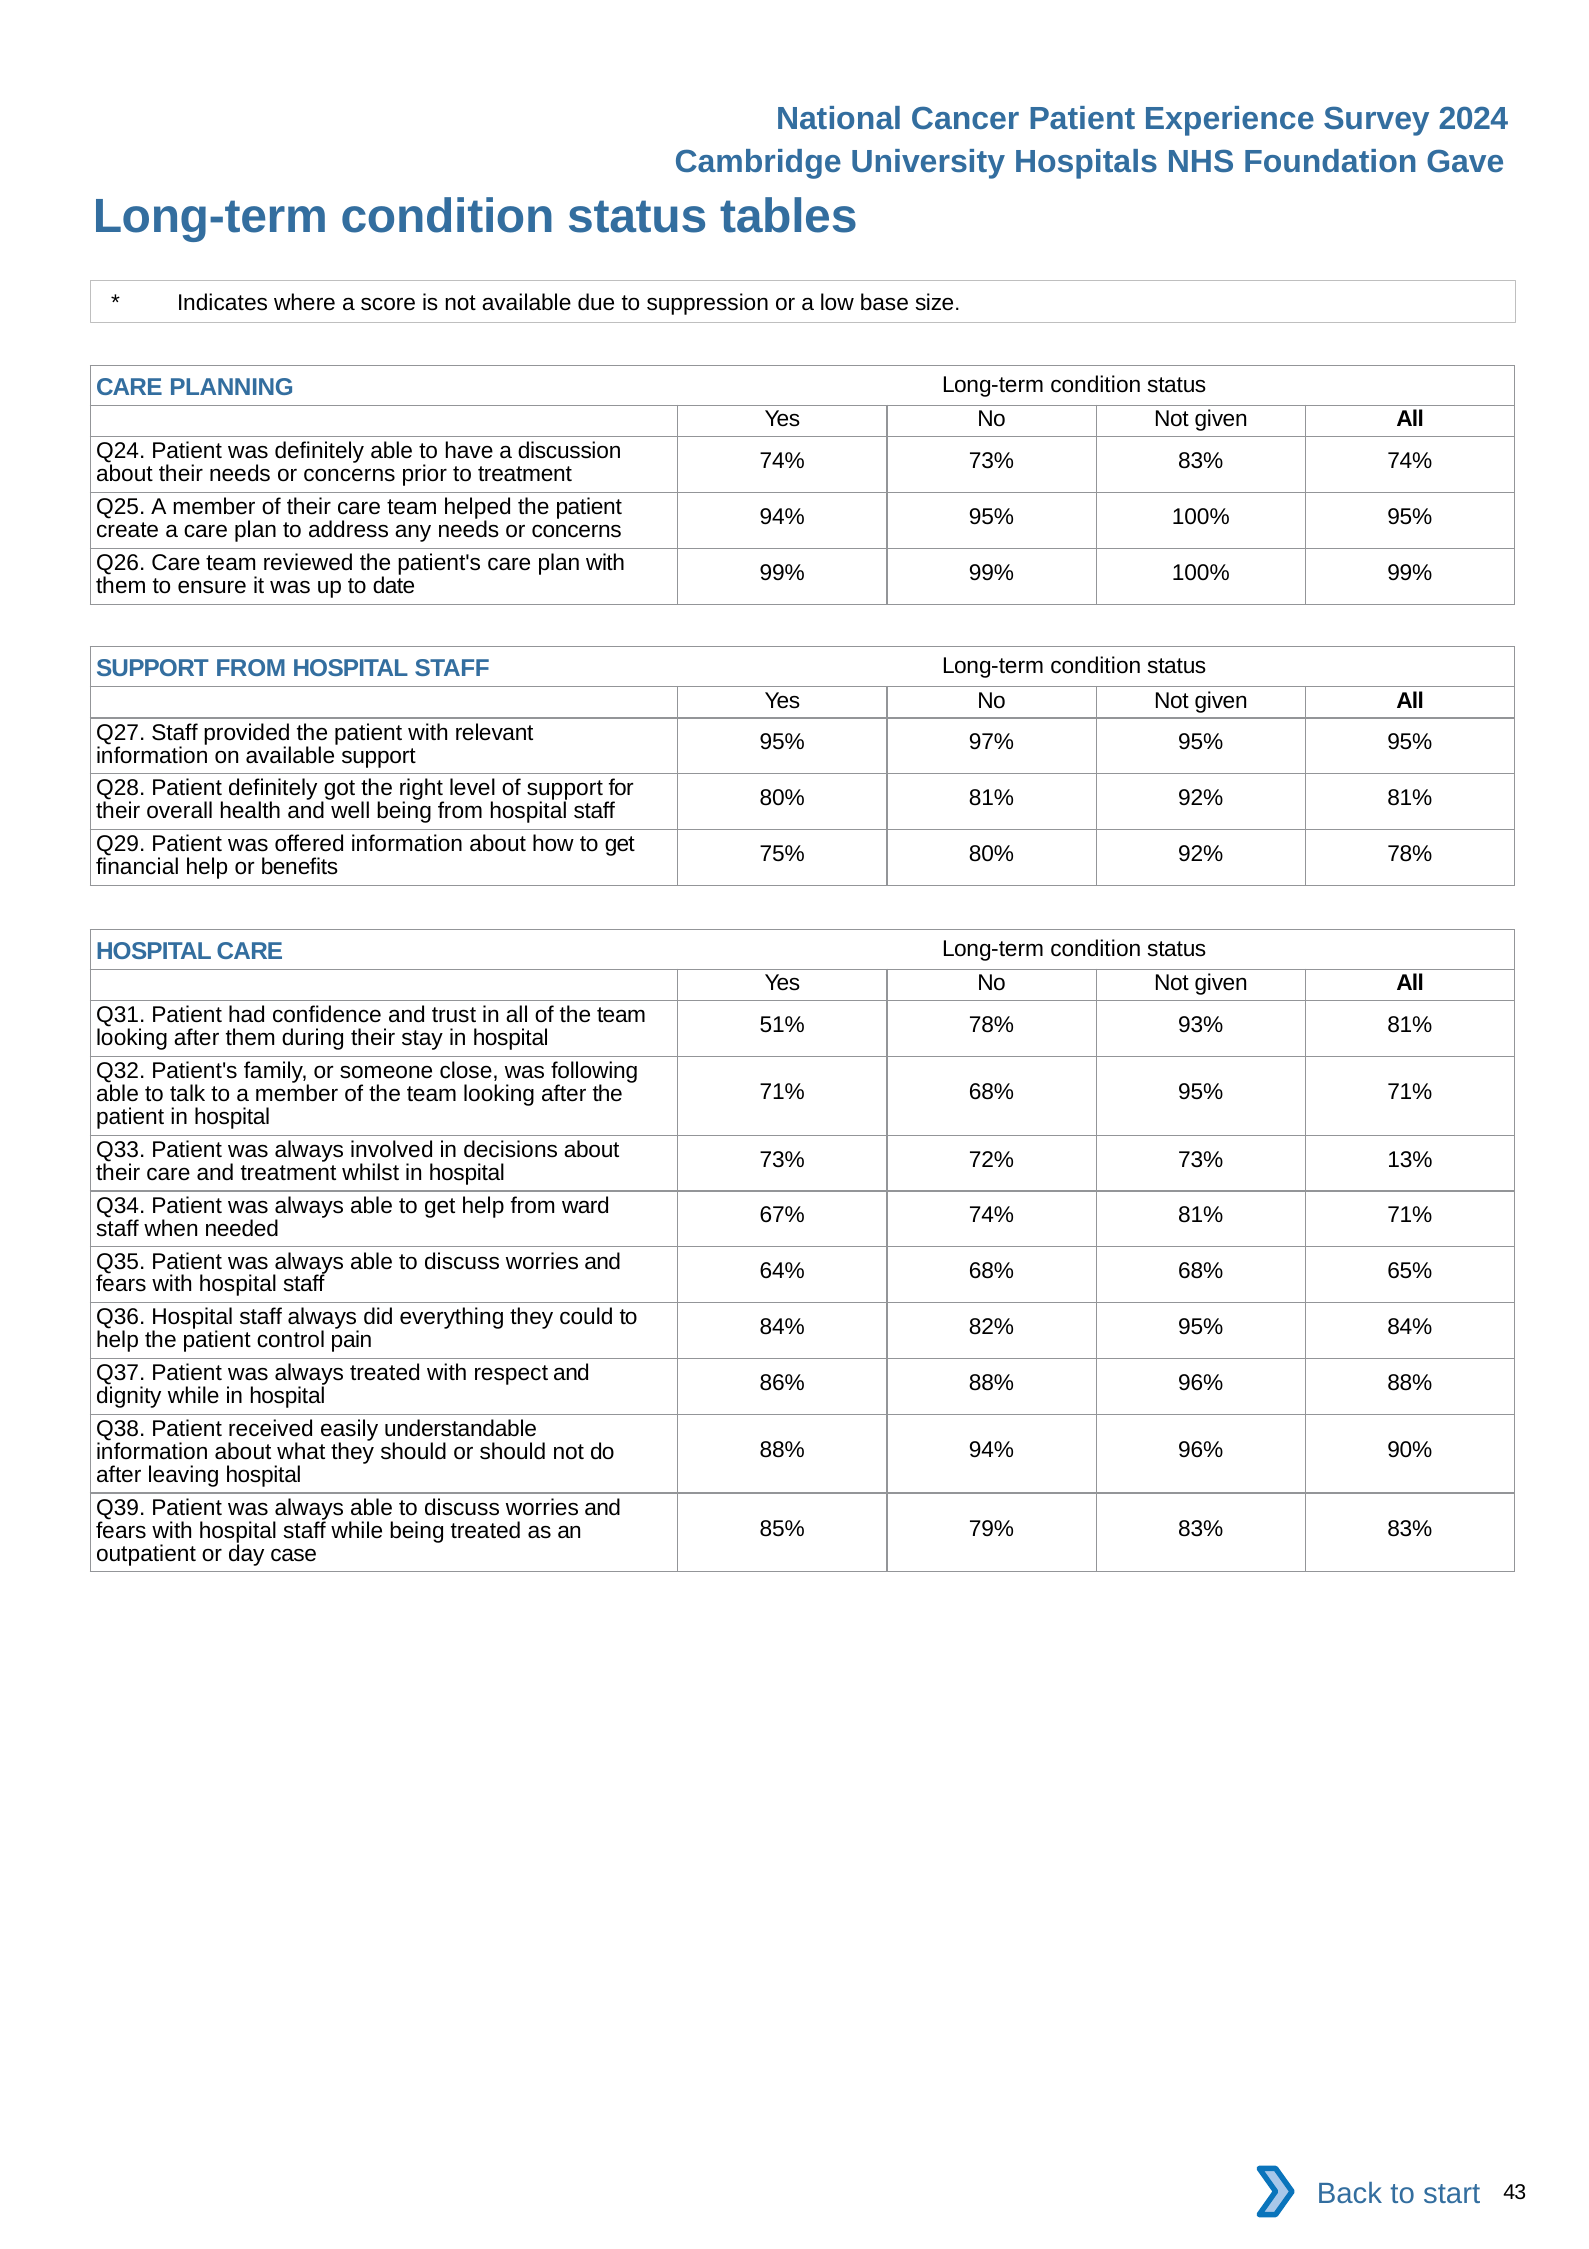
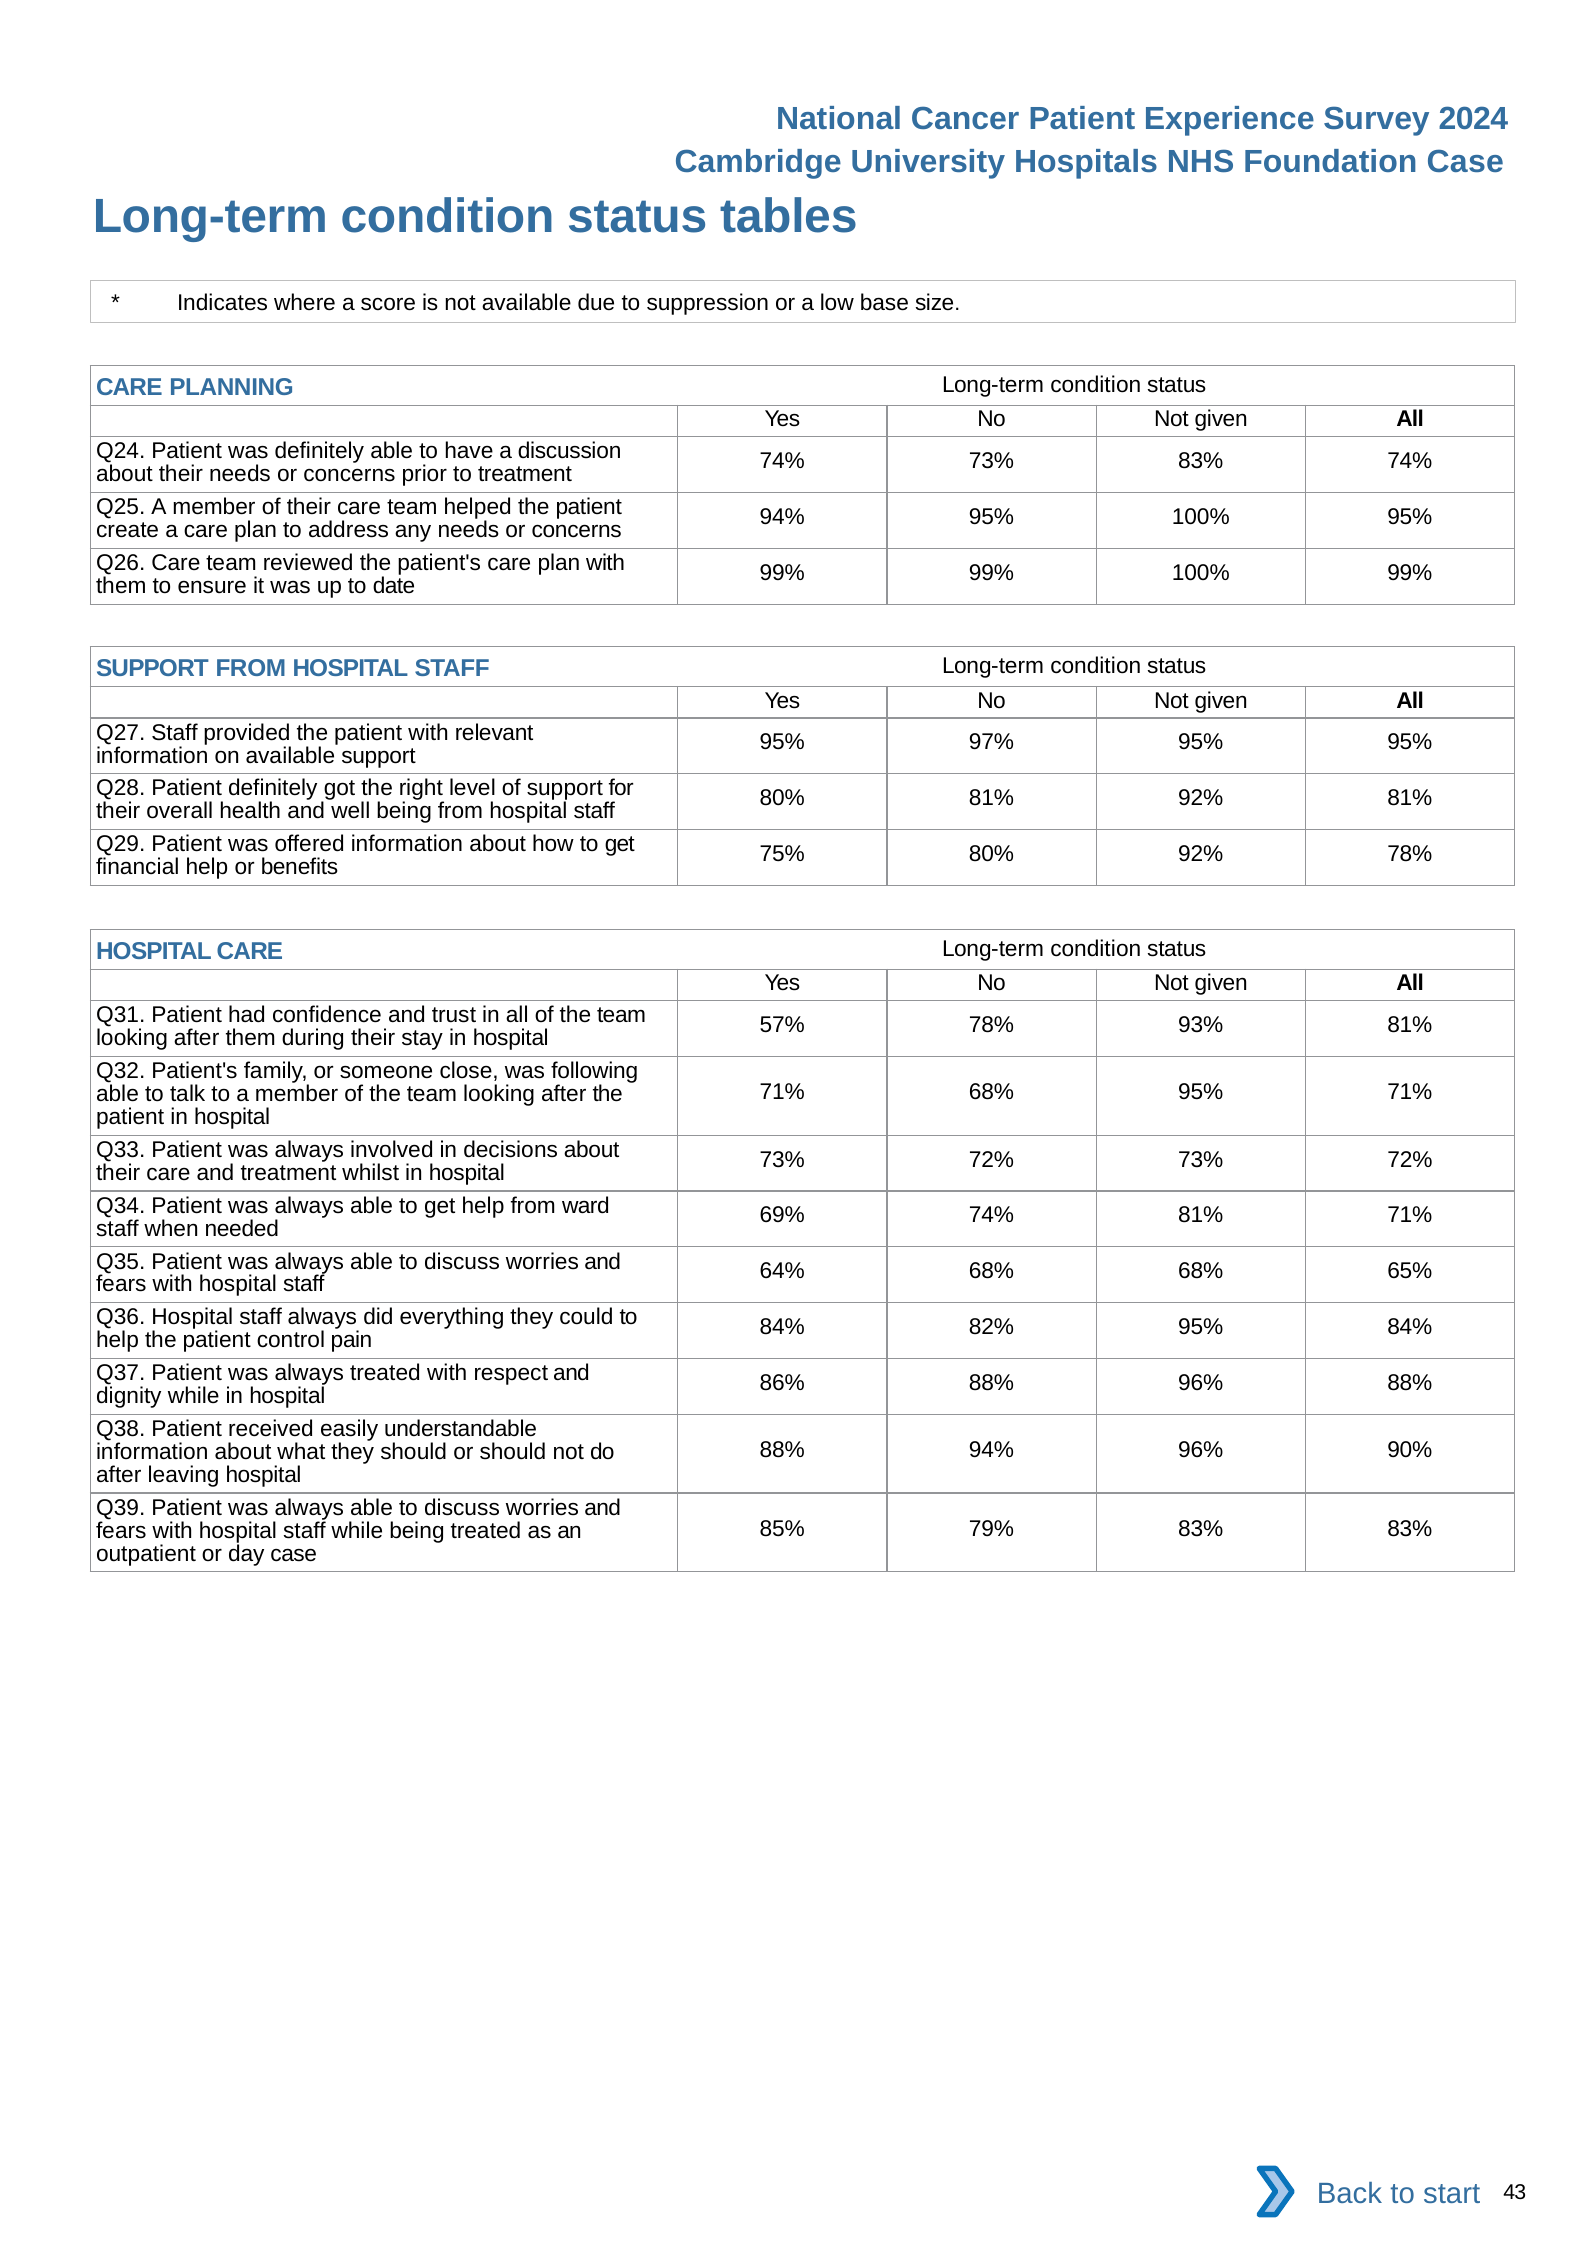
Foundation Gave: Gave -> Case (1465, 162)
51%: 51% -> 57% (782, 1025)
72% 73% 13%: 13% -> 72% (1410, 1159)
67%: 67% -> 69% (782, 1215)
